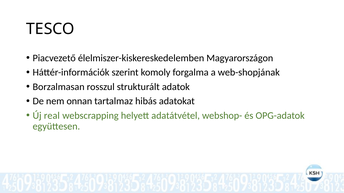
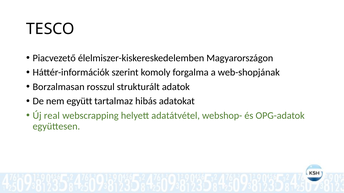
onnan: onnan -> együtt (79, 101)
